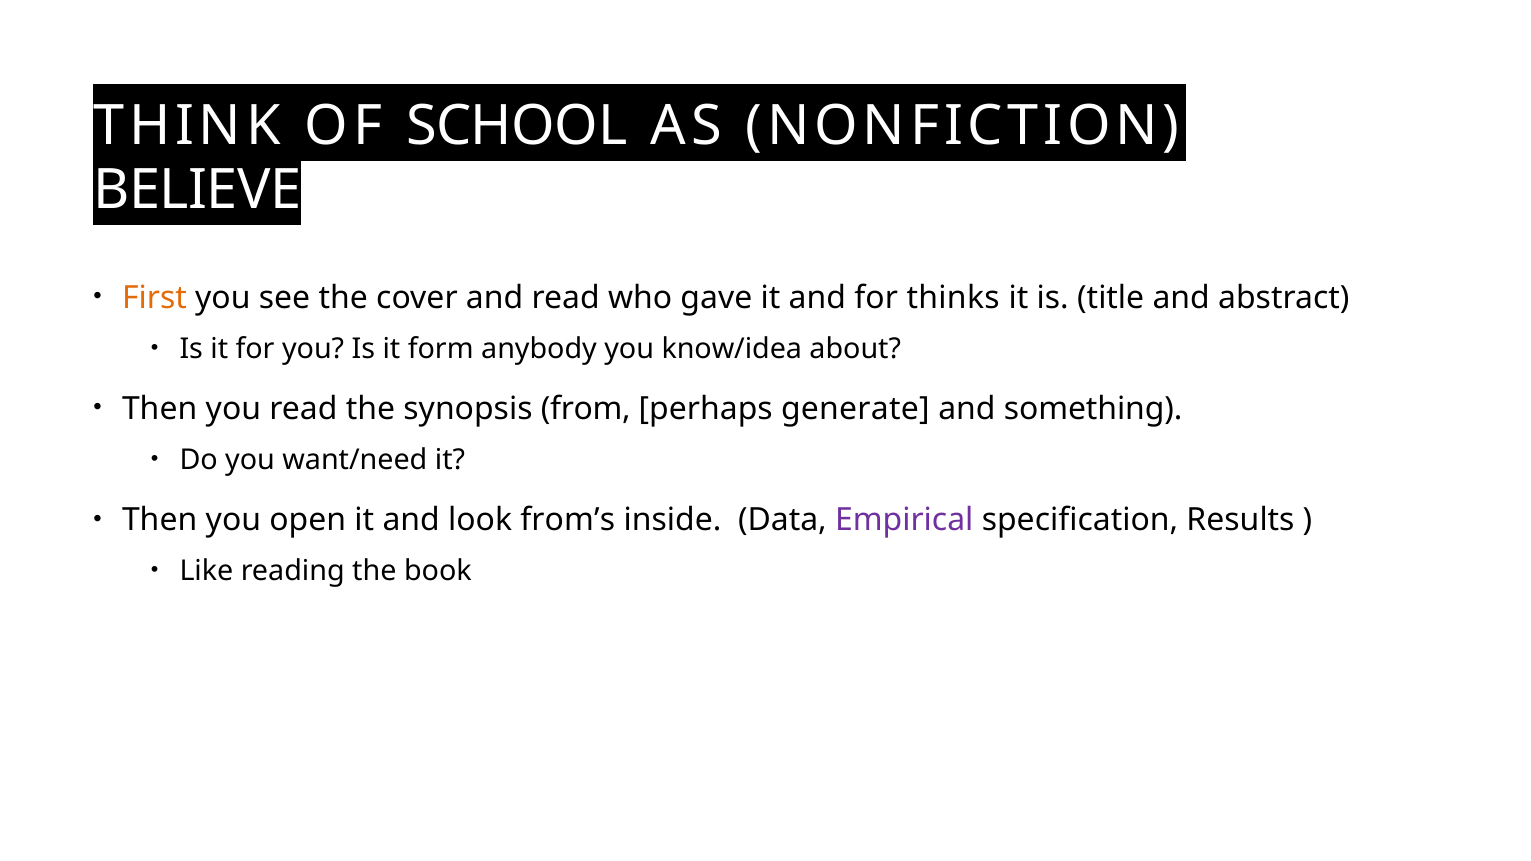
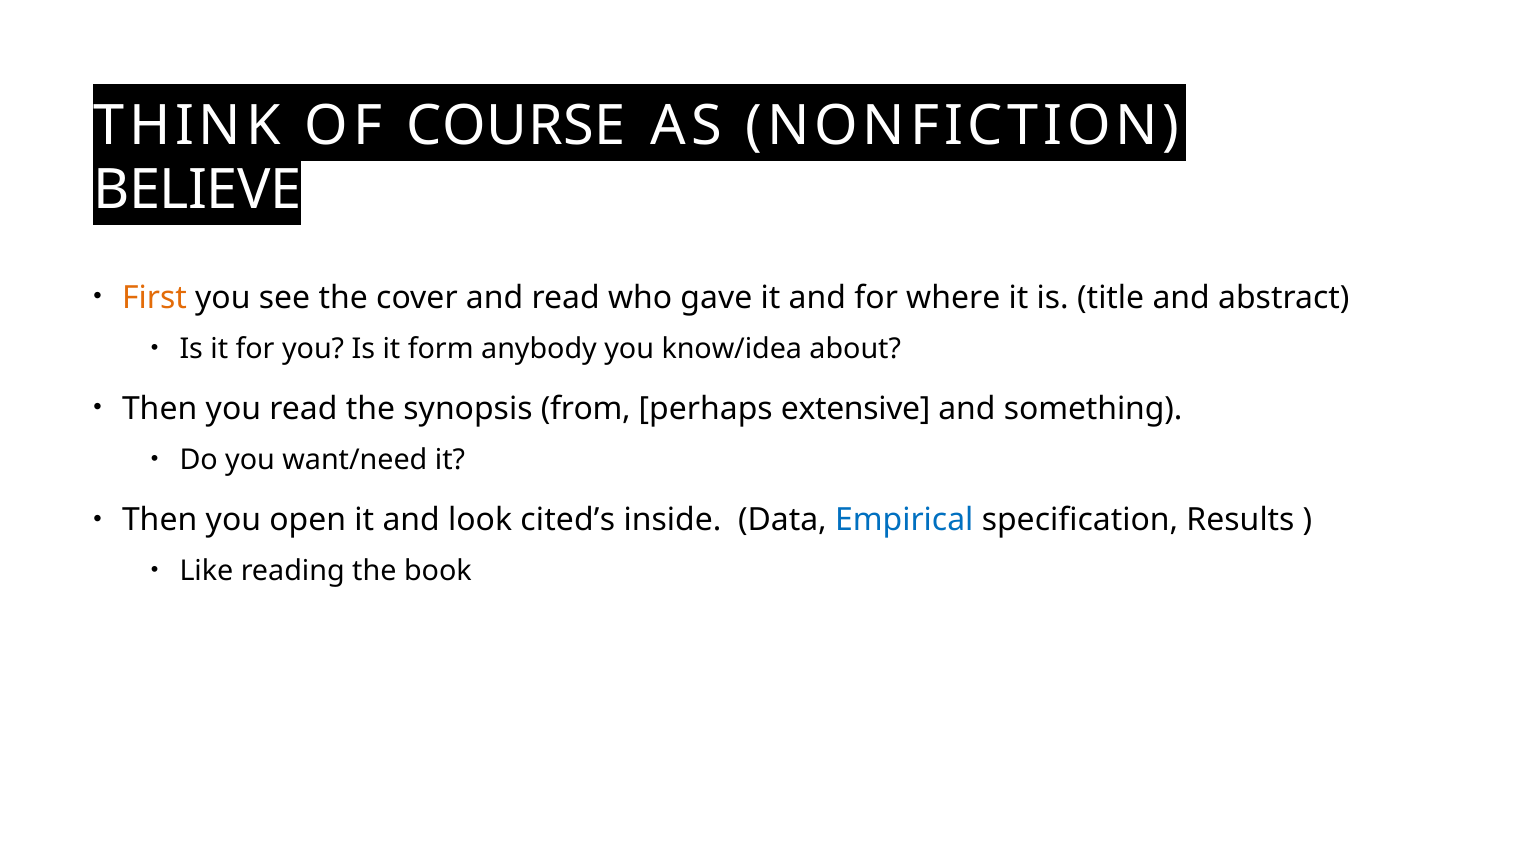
SCHOOL: SCHOOL -> COURSE (516, 126)
thinks: thinks -> where (953, 298)
generate: generate -> extensive (856, 409)
from’s: from’s -> cited’s (568, 520)
Empirical colour: purple -> blue (904, 520)
